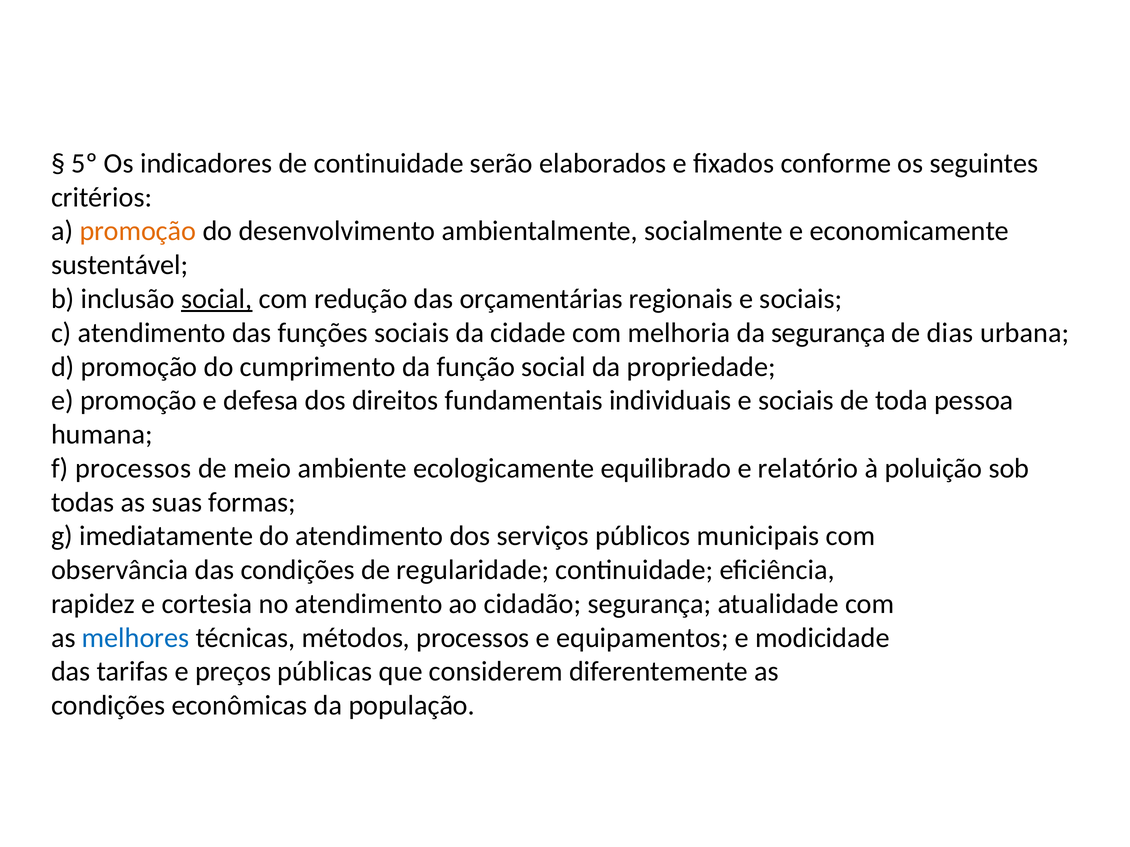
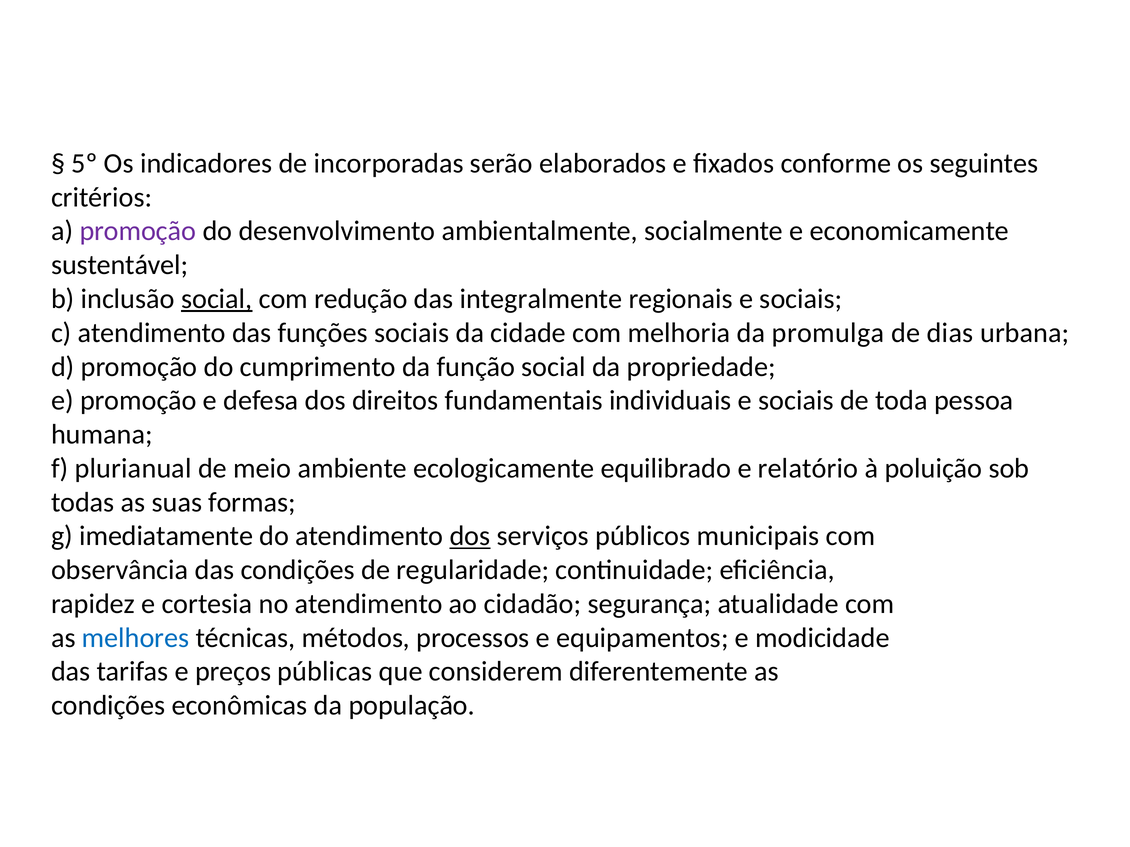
de continuidade: continuidade -> incorporadas (389, 164)
promoção colour: orange -> purple (138, 231)
orçamentárias: orçamentárias -> integralmente (541, 299)
da segurança: segurança -> promulga (828, 333)
f processos: processos -> plurianual (133, 469)
dos underline: none -> present (470, 536)
